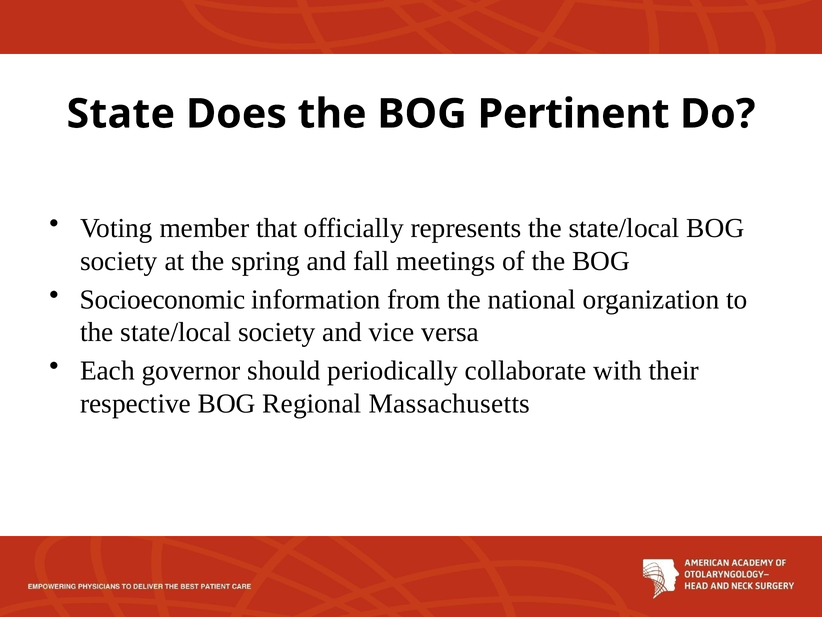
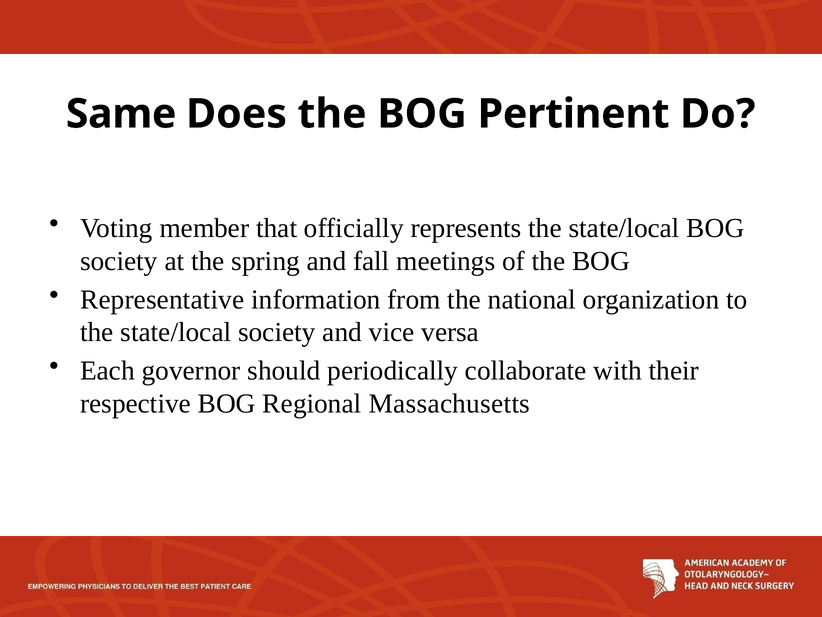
State: State -> Same (121, 114)
Socioeconomic: Socioeconomic -> Representative (162, 299)
